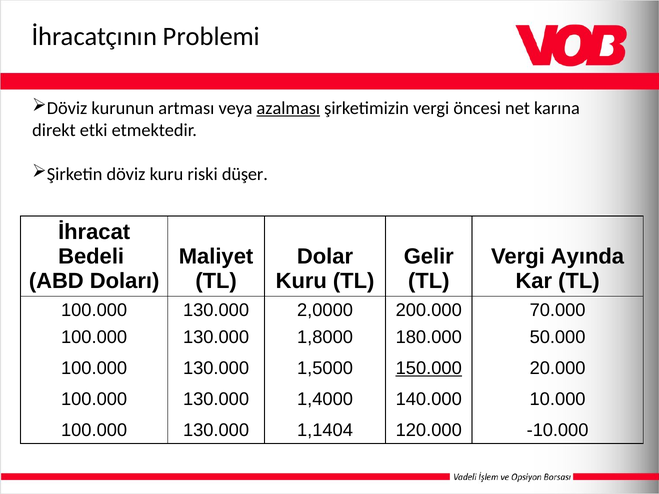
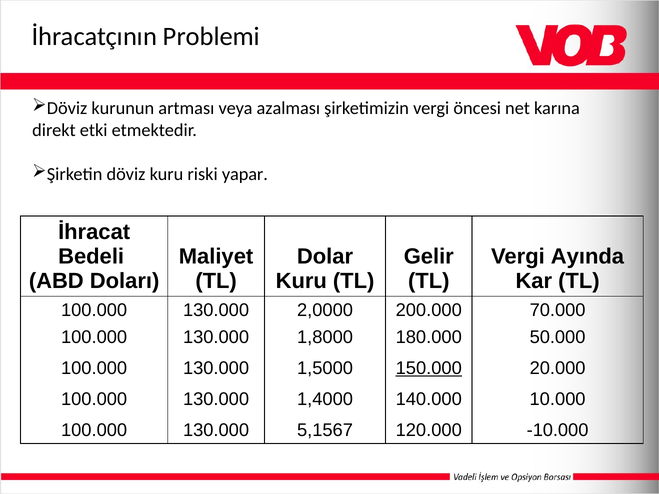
azalması underline: present -> none (288, 108)
düşer: düşer -> yapar (245, 174)
1,1404: 1,1404 -> 5,1567 (325, 431)
